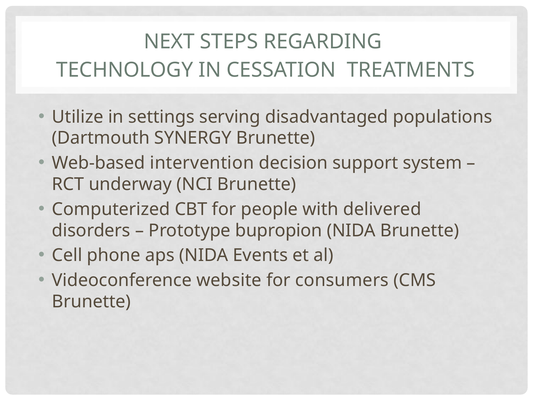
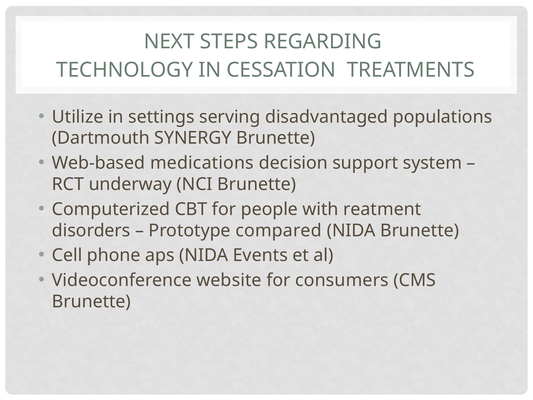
intervention: intervention -> medications (202, 163)
delivered: delivered -> reatment (382, 209)
bupropion: bupropion -> compared (279, 230)
